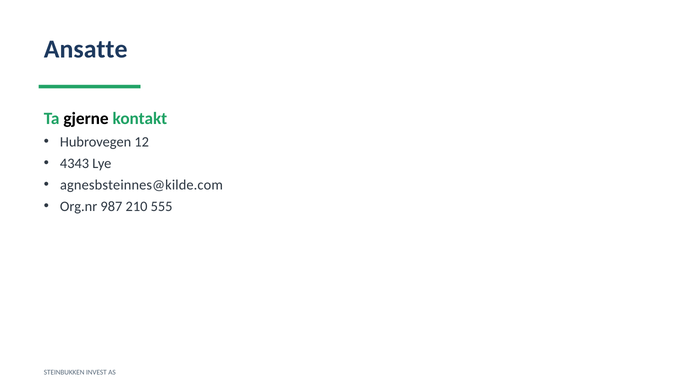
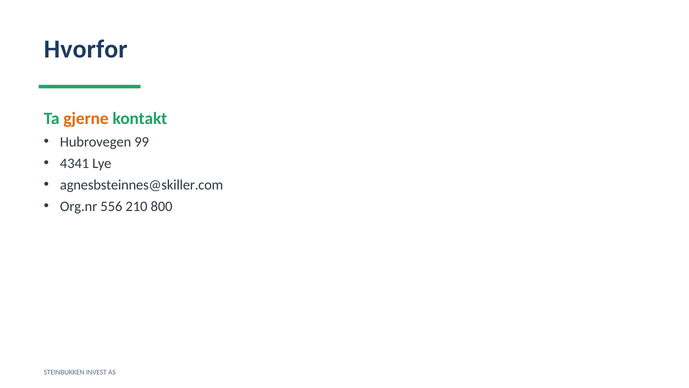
Ansatte: Ansatte -> Hvorfor (86, 49)
gjerne colour: black -> orange (86, 119)
12: 12 -> 99 (142, 142)
4343: 4343 -> 4341 (75, 163)
agnesbsteinnes@kilde.com: agnesbsteinnes@kilde.com -> agnesbsteinnes@skiller.com (142, 185)
987: 987 -> 556 (111, 206)
555: 555 -> 800 (162, 206)
